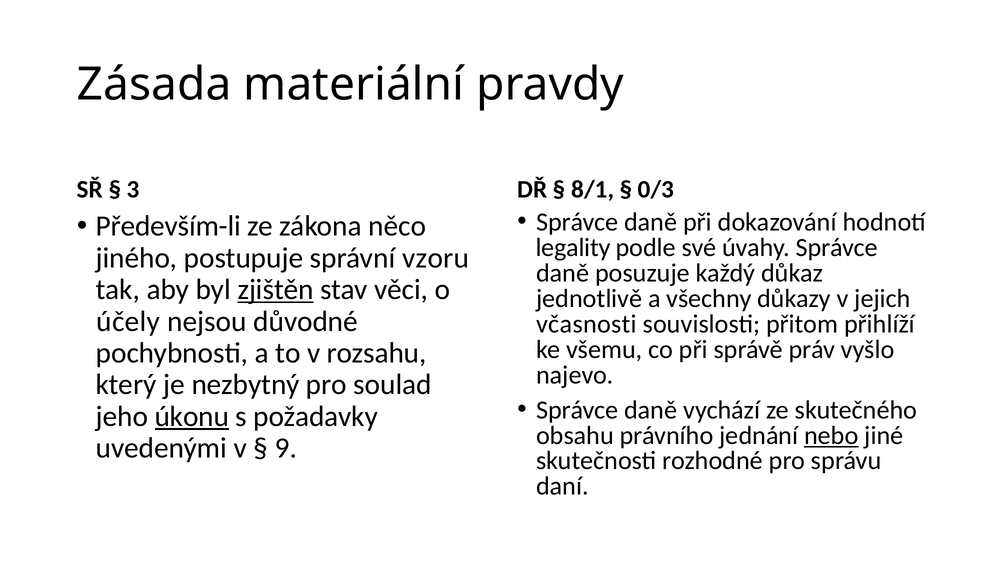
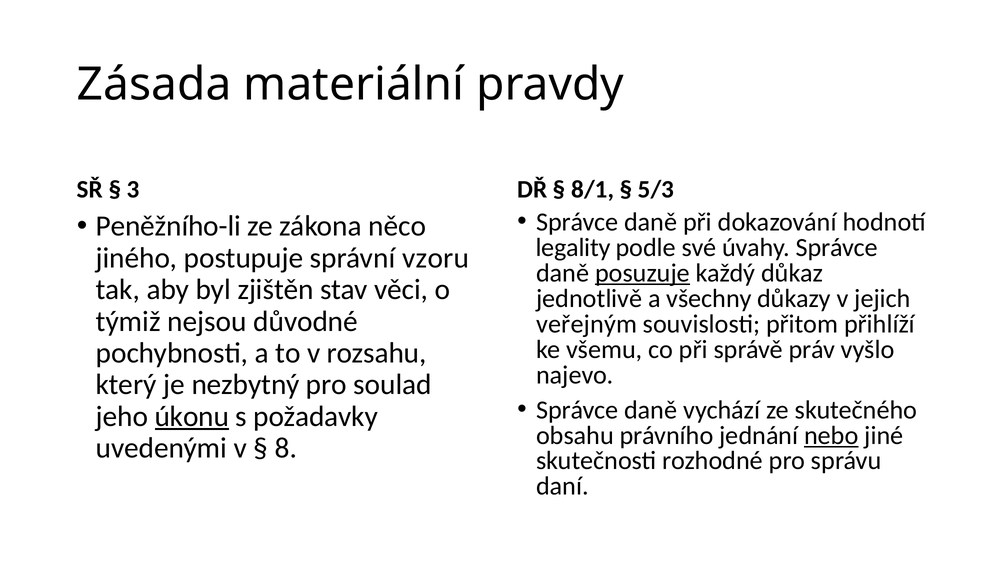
0/3: 0/3 -> 5/3 (656, 189)
Především-li: Především-li -> Peněžního-li (168, 226)
posuzuje underline: none -> present (643, 273)
zjištěn underline: present -> none (276, 290)
účely: účely -> týmiž (128, 322)
včasnosti: včasnosti -> veřejným (587, 324)
9: 9 -> 8 (286, 448)
